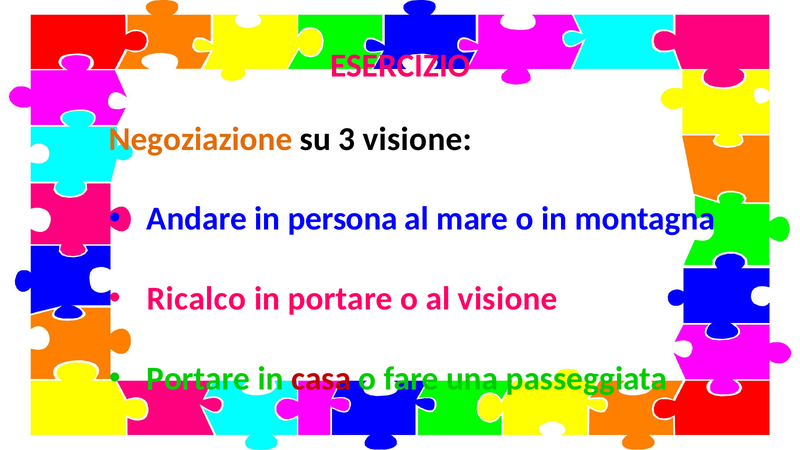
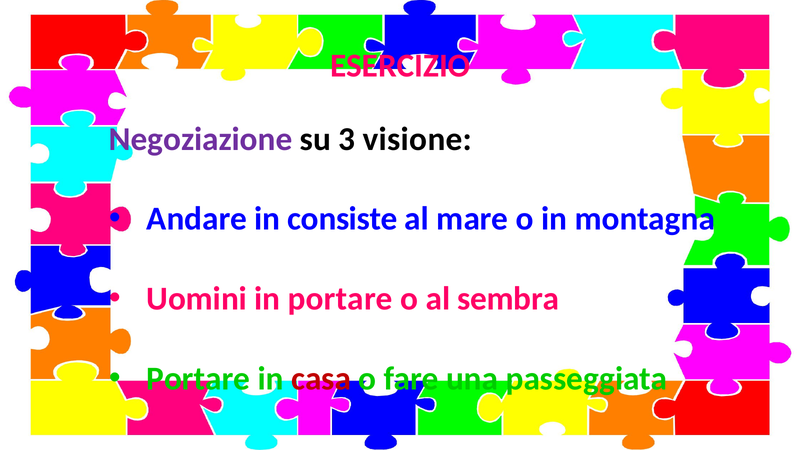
Negoziazione colour: orange -> purple (201, 139)
persona: persona -> consiste (343, 219)
Ricalco: Ricalco -> Uomini (197, 299)
al visione: visione -> sembra (508, 299)
